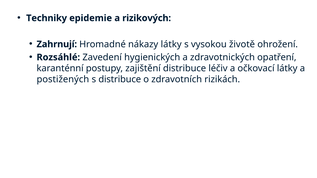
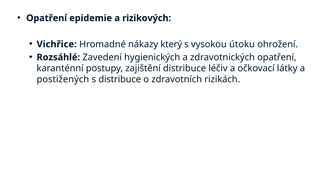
Techniky: Techniky -> Opatření (47, 18)
Zahrnují: Zahrnují -> Vichřice (57, 44)
nákazy látky: látky -> který (171, 44)
životě: životě -> útoku (242, 44)
